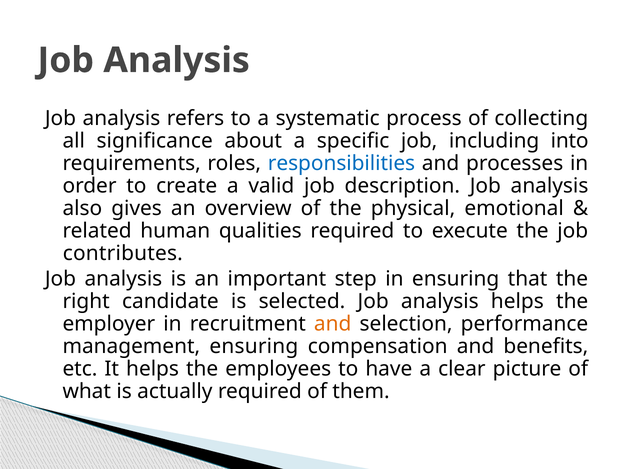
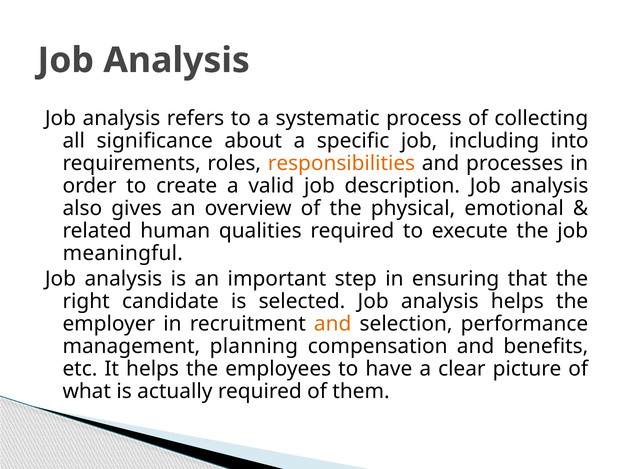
responsibilities colour: blue -> orange (341, 164)
contributes: contributes -> meaningful (123, 254)
management ensuring: ensuring -> planning (254, 347)
